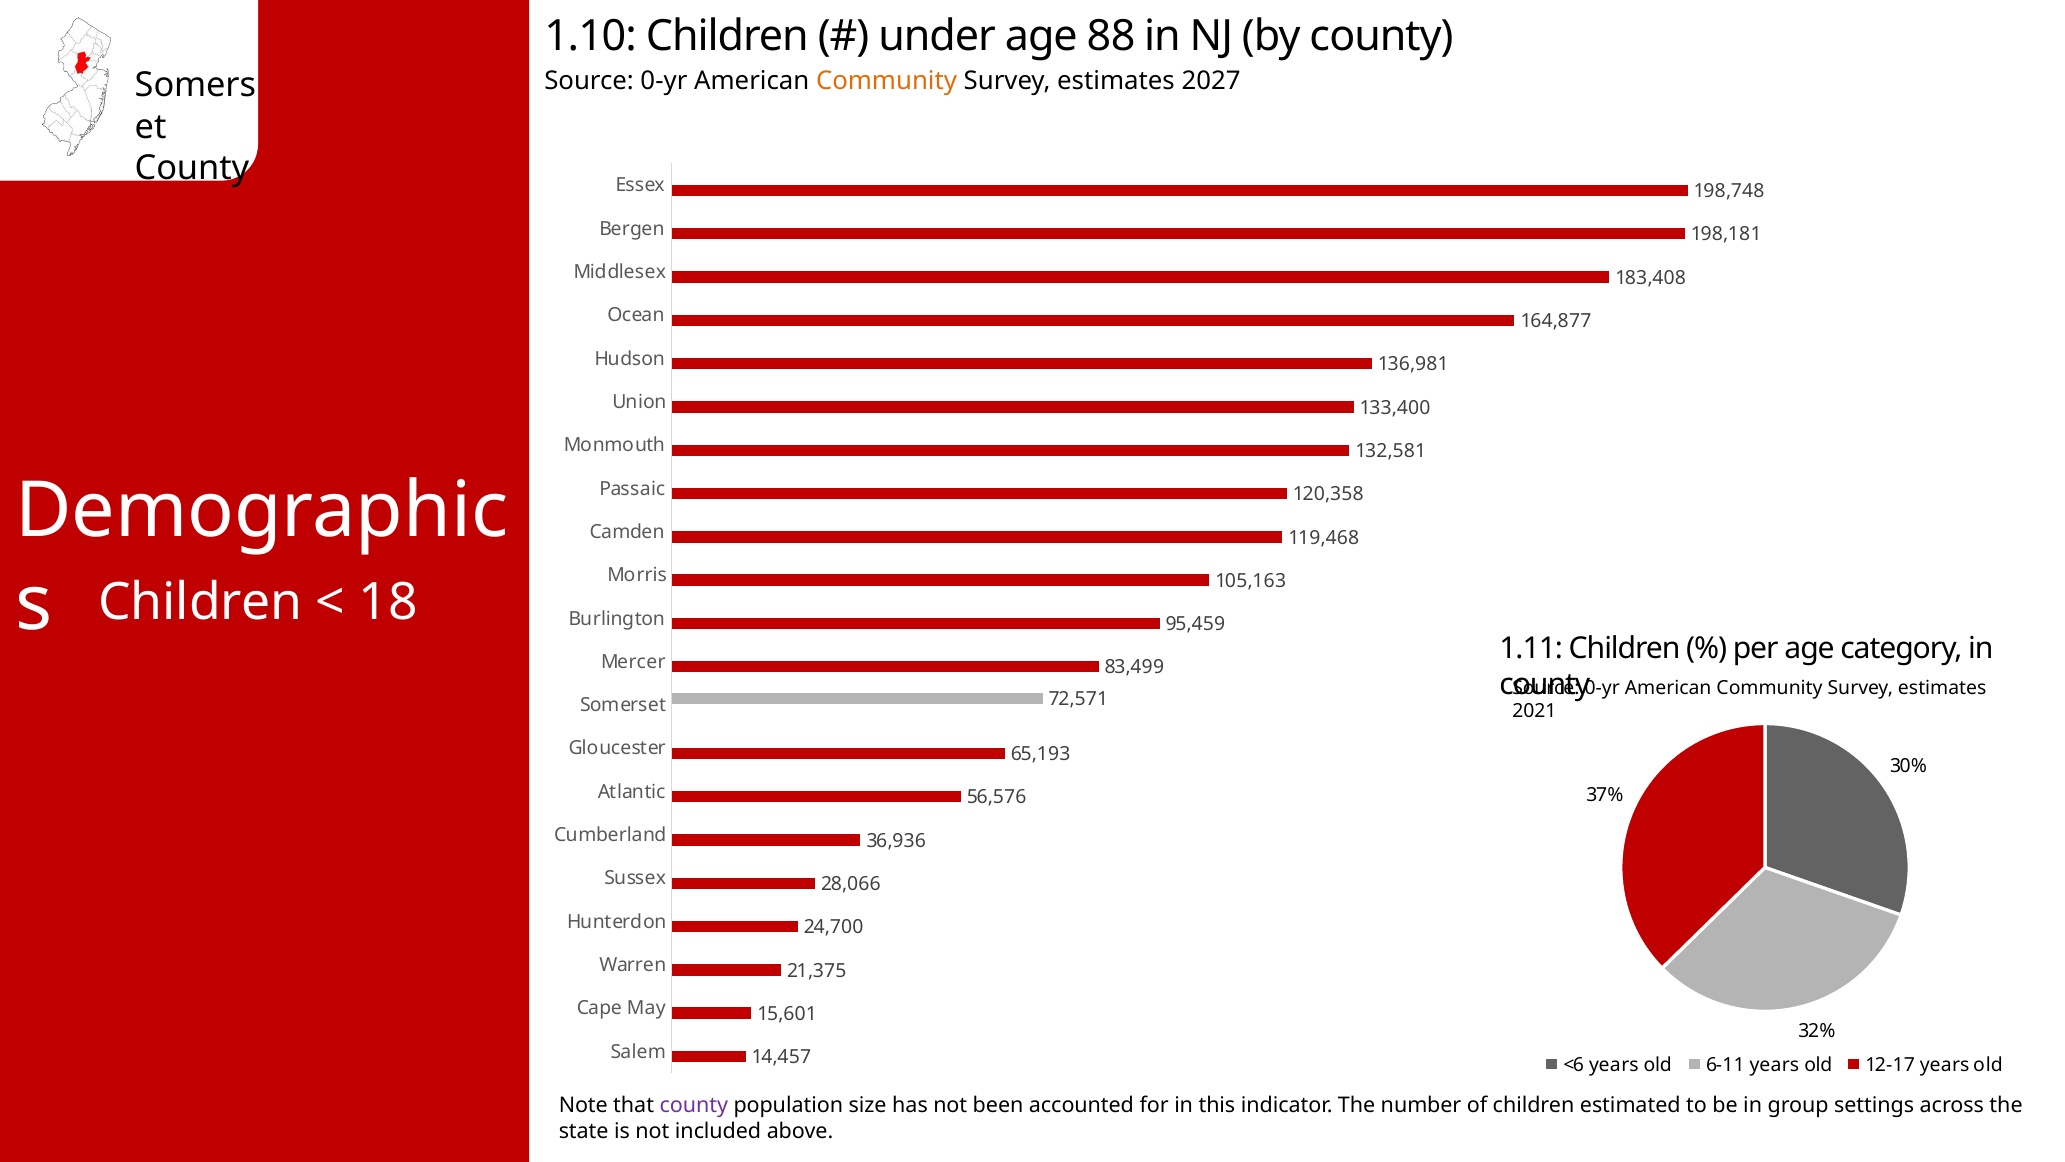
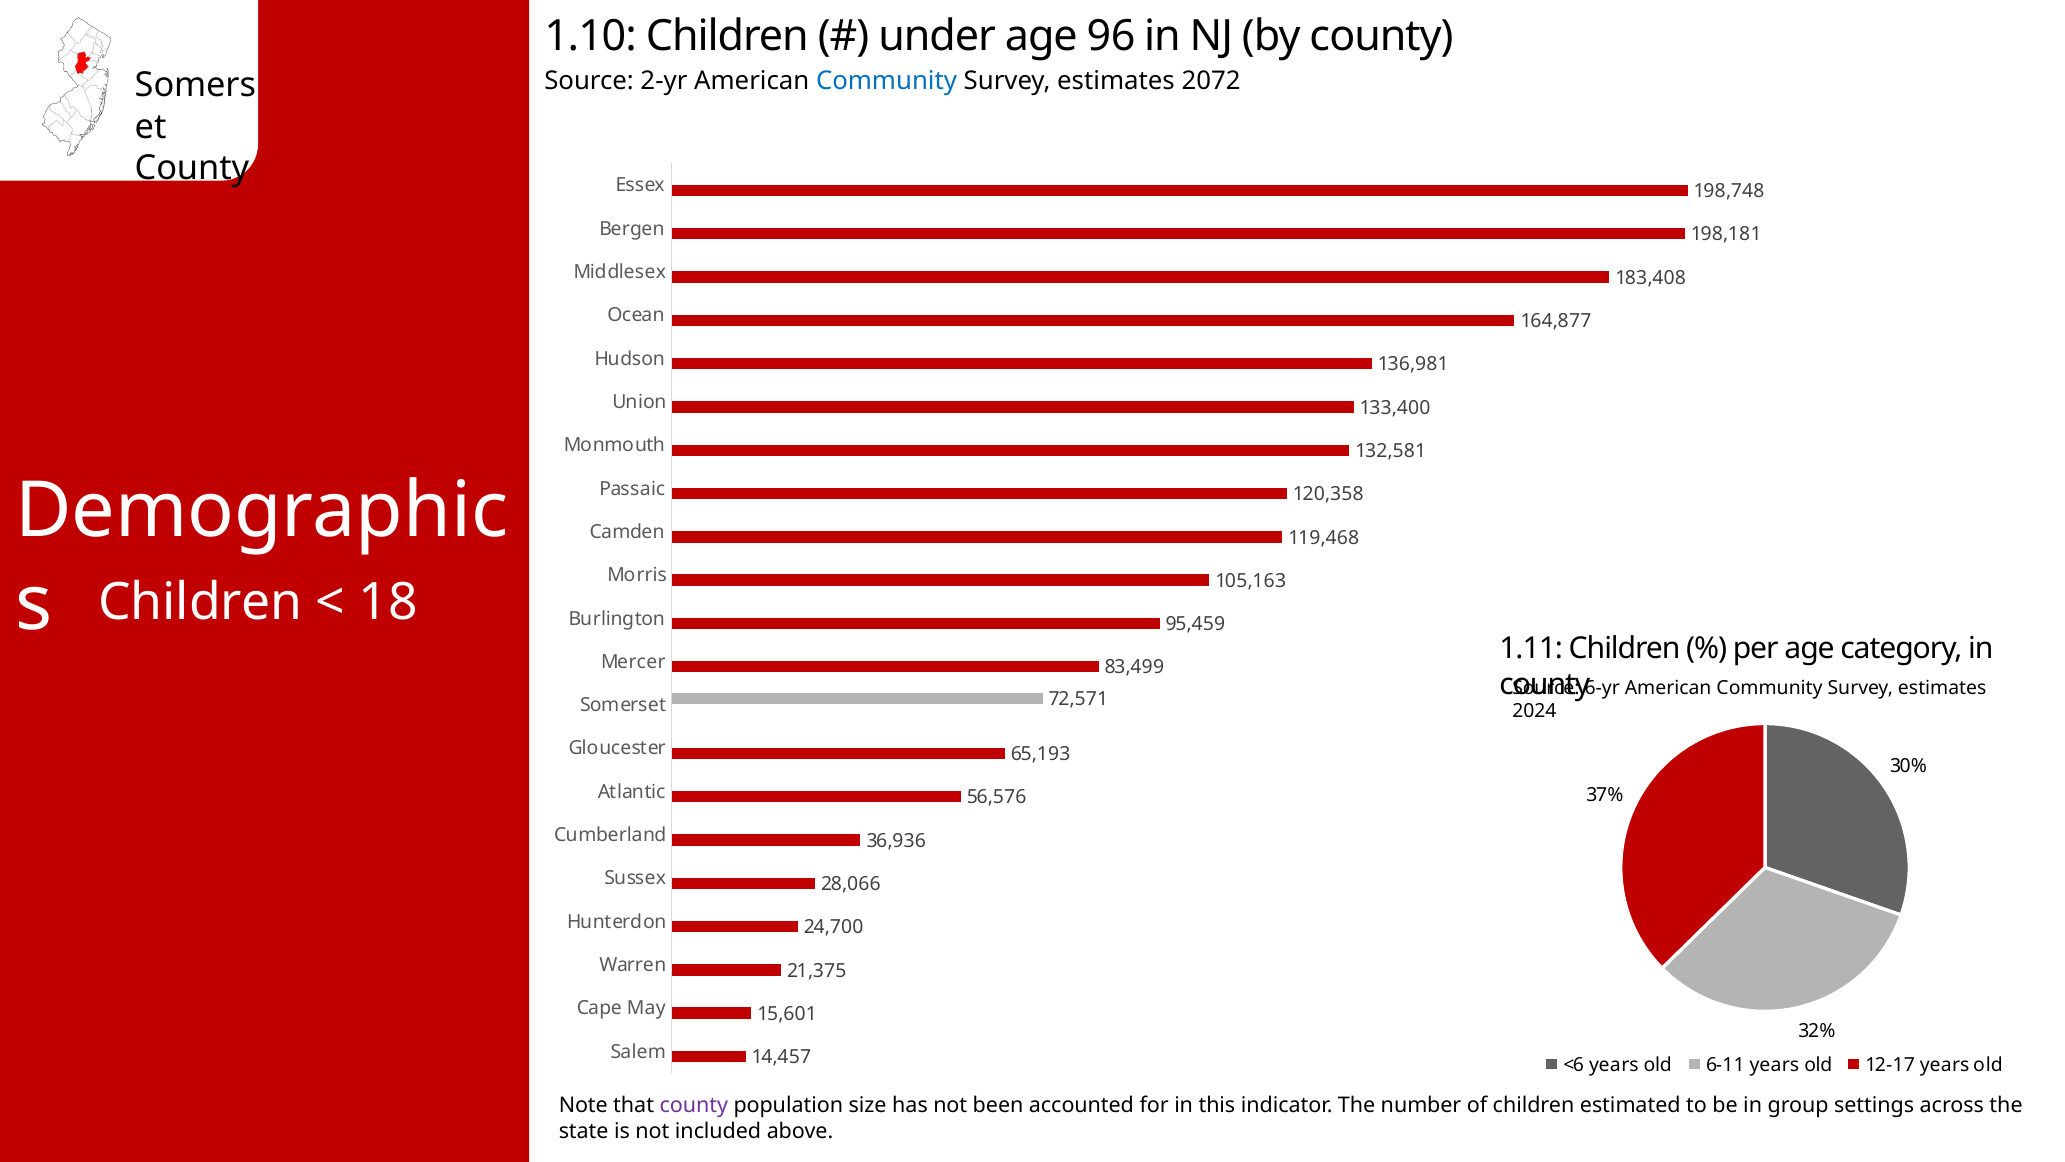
88: 88 -> 96 (1111, 36)
0-yr: 0-yr -> 2-yr (664, 81)
Community colour: orange -> blue (887, 81)
2027: 2027 -> 2072 (1211, 81)
0-yr: 0-yr -> 6-yr (1602, 688)
2021: 2021 -> 2024 (1534, 711)
